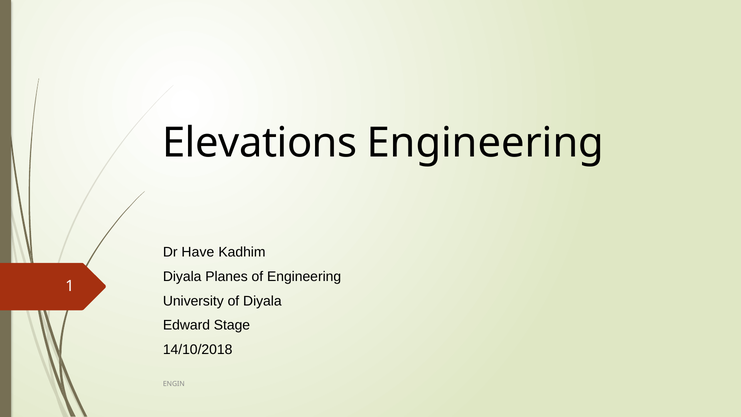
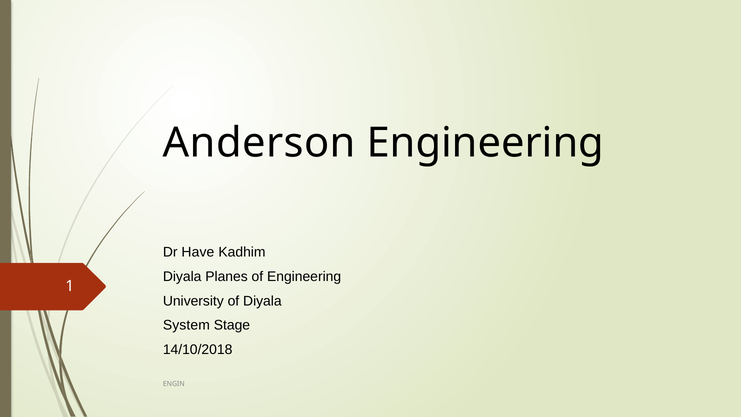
Elevations: Elevations -> Anderson (259, 143)
Edward: Edward -> System (186, 325)
